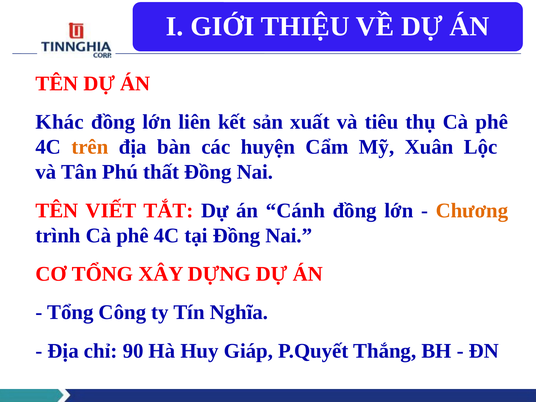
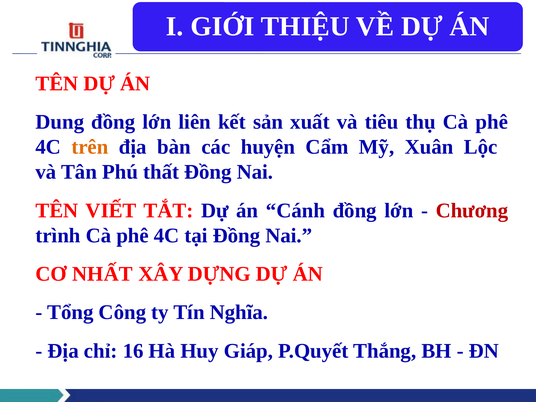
Khác: Khác -> Dung (60, 122)
Chương colour: orange -> red (472, 211)
CƠ TỔNG: TỔNG -> NHẤT (102, 274)
90: 90 -> 16 (133, 351)
